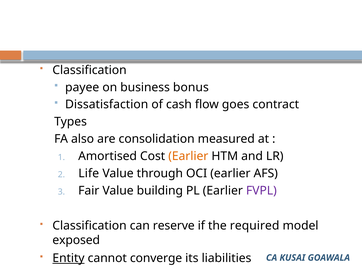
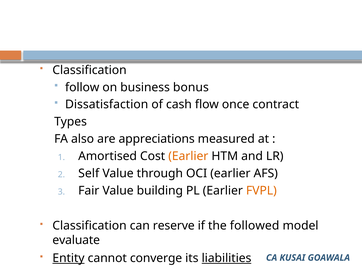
payee: payee -> follow (82, 87)
goes: goes -> once (236, 105)
consolidation: consolidation -> appreciations (157, 139)
Life: Life -> Self (89, 174)
FVPL colour: purple -> orange (261, 191)
required: required -> followed (255, 226)
exposed: exposed -> evaluate (76, 241)
liabilities underline: none -> present (227, 259)
